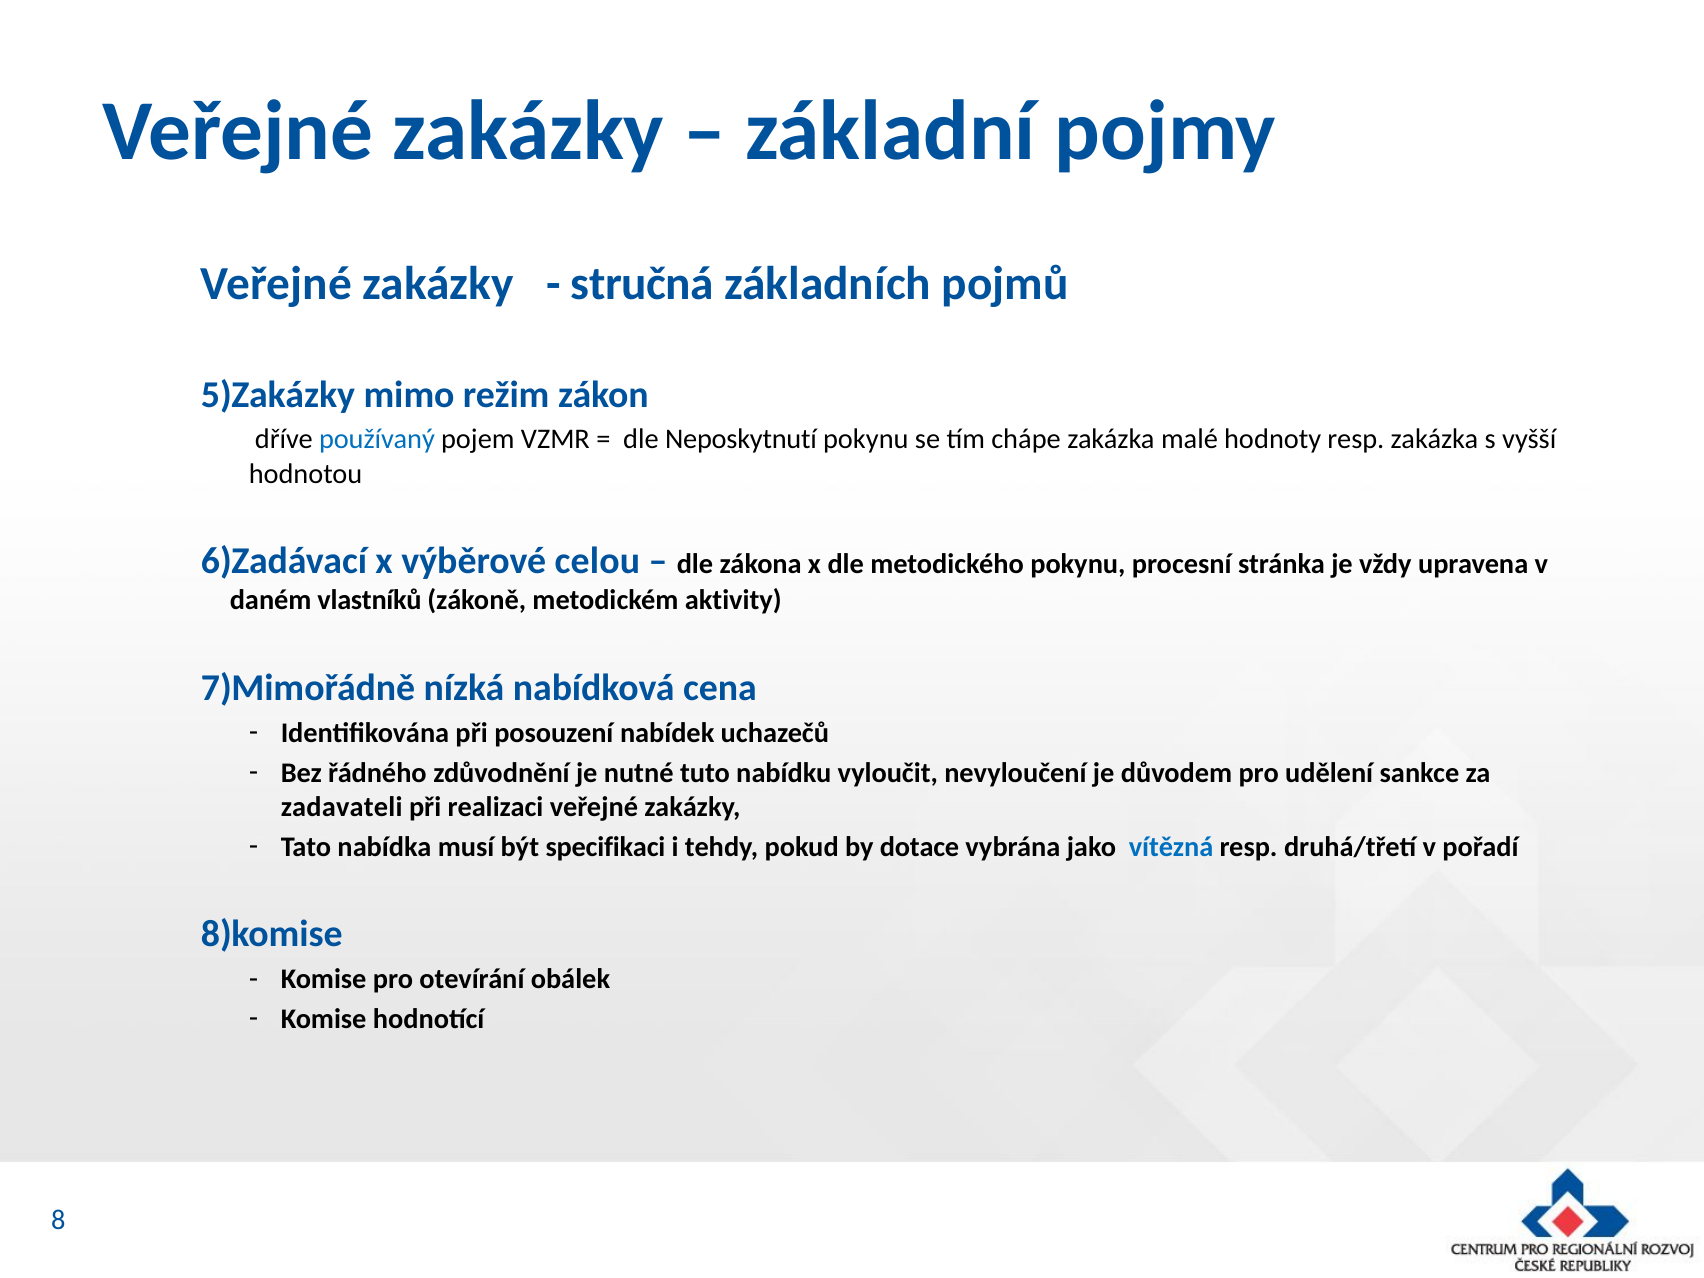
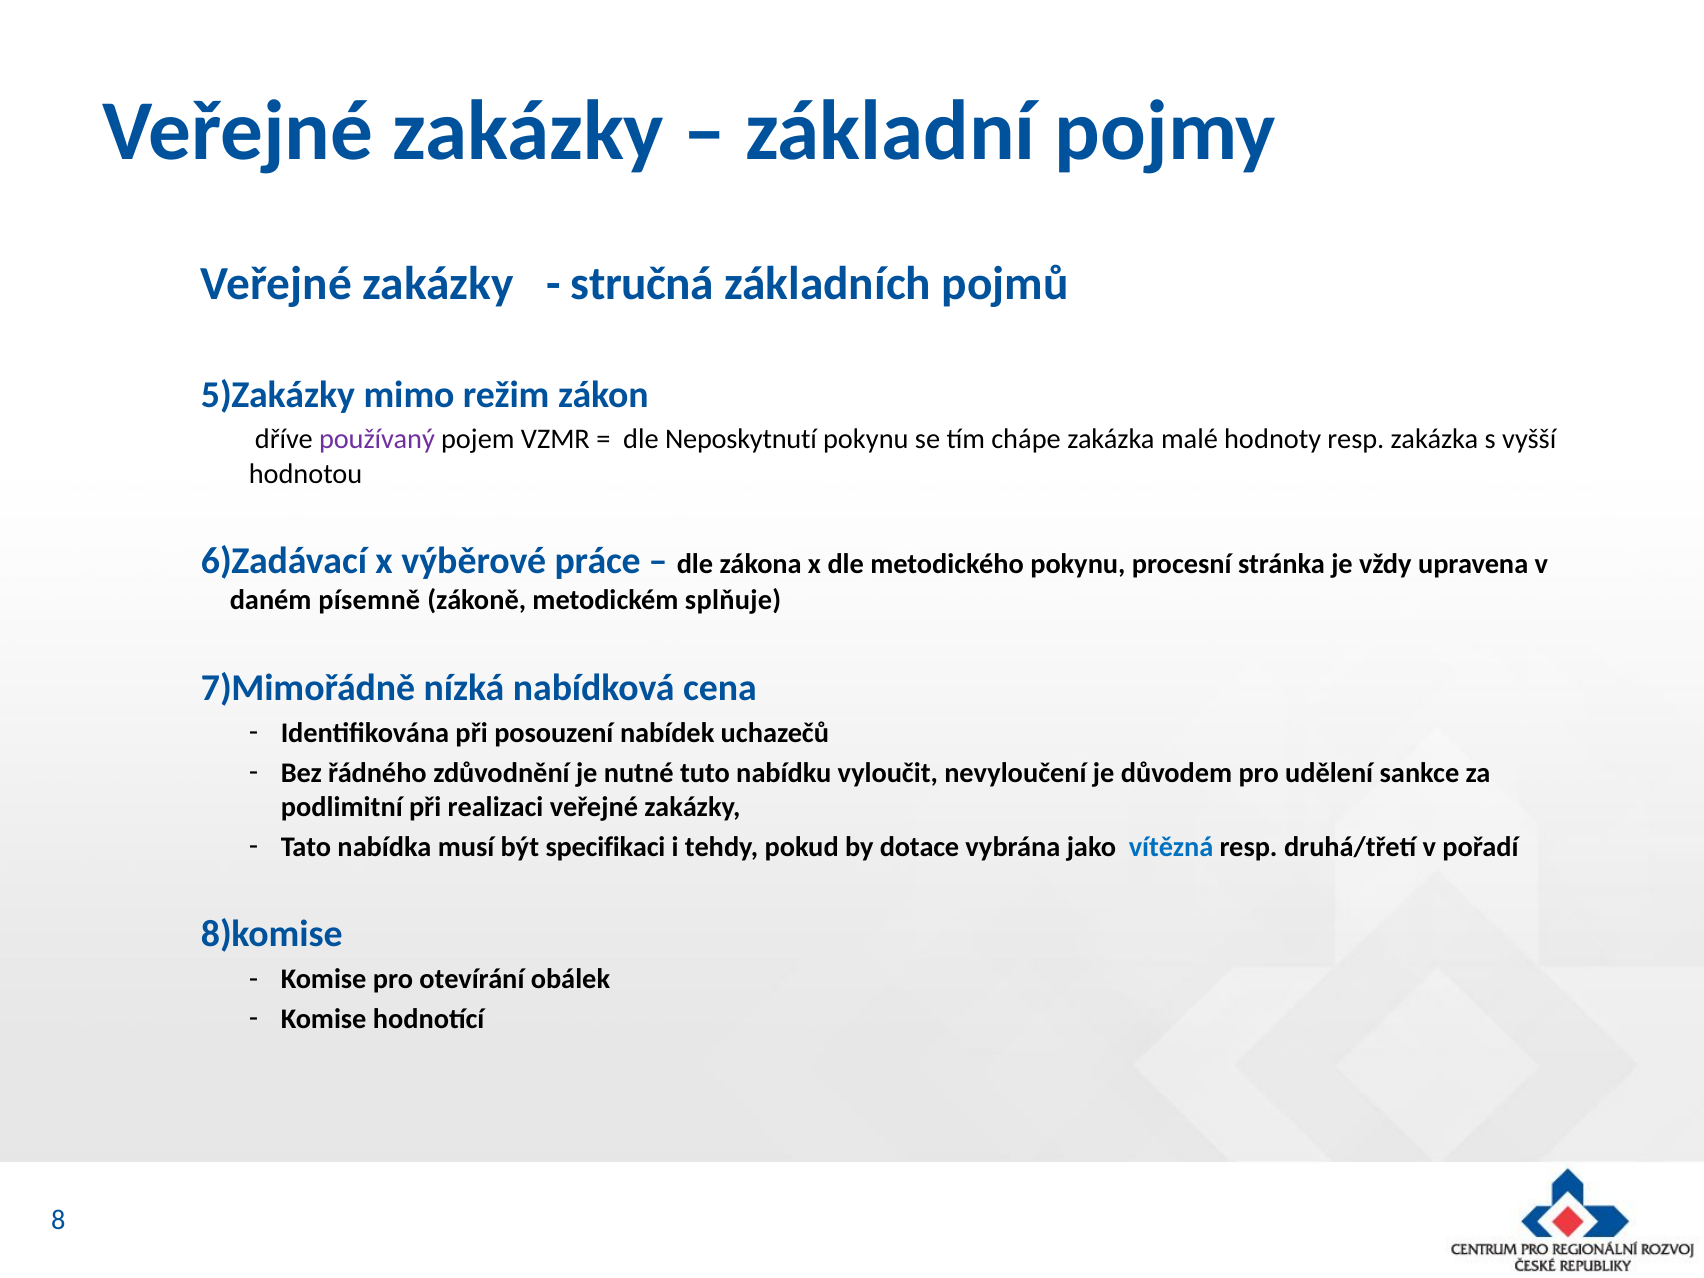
používaný colour: blue -> purple (377, 440)
celou: celou -> práce (598, 561)
vlastníků: vlastníků -> písemně (369, 601)
aktivity: aktivity -> splňuje (733, 601)
zadavateli: zadavateli -> podlimitní (342, 807)
